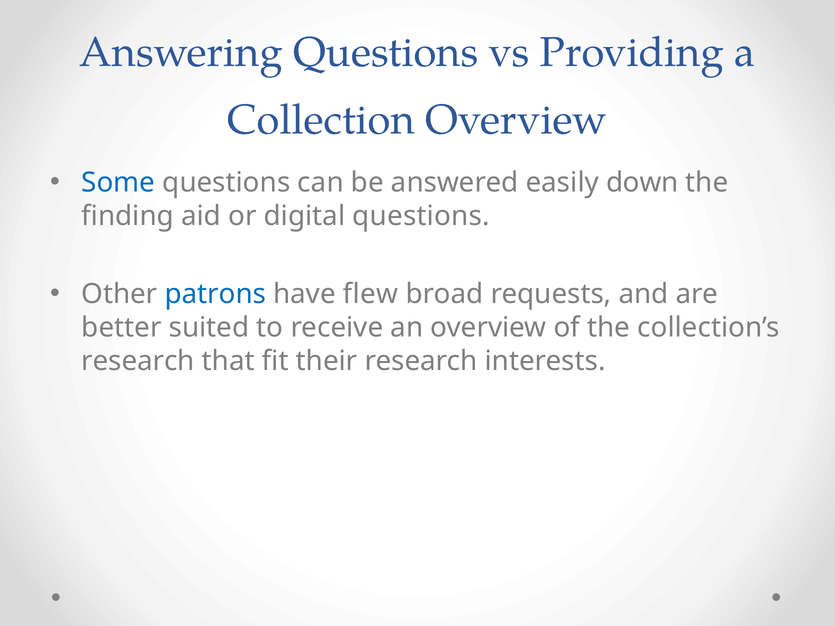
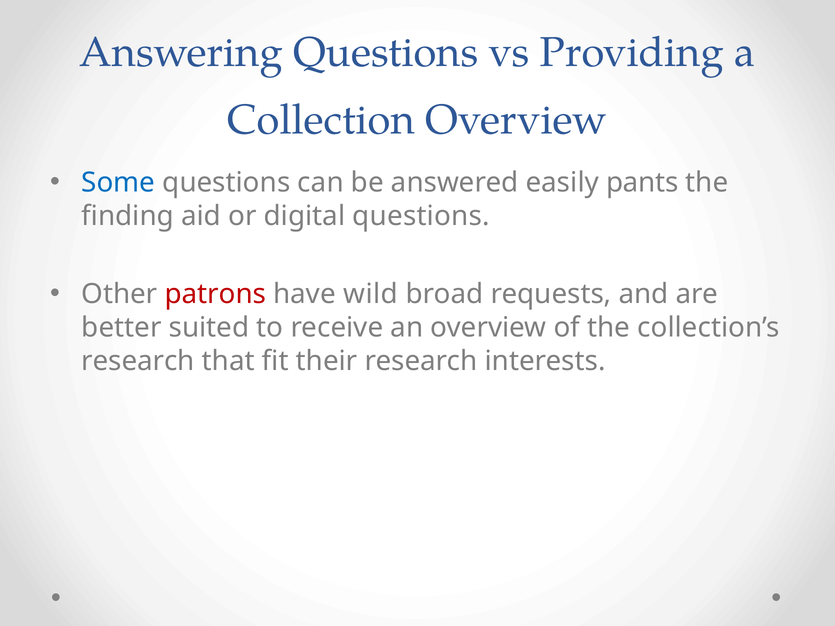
down: down -> pants (642, 183)
patrons colour: blue -> red (215, 294)
flew: flew -> wild (371, 294)
